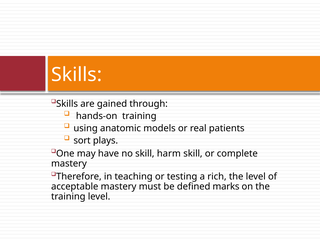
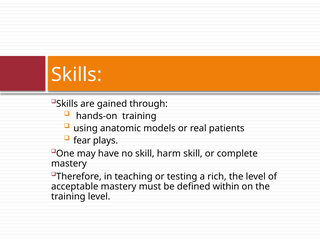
sort: sort -> fear (82, 141)
marks: marks -> within (226, 187)
